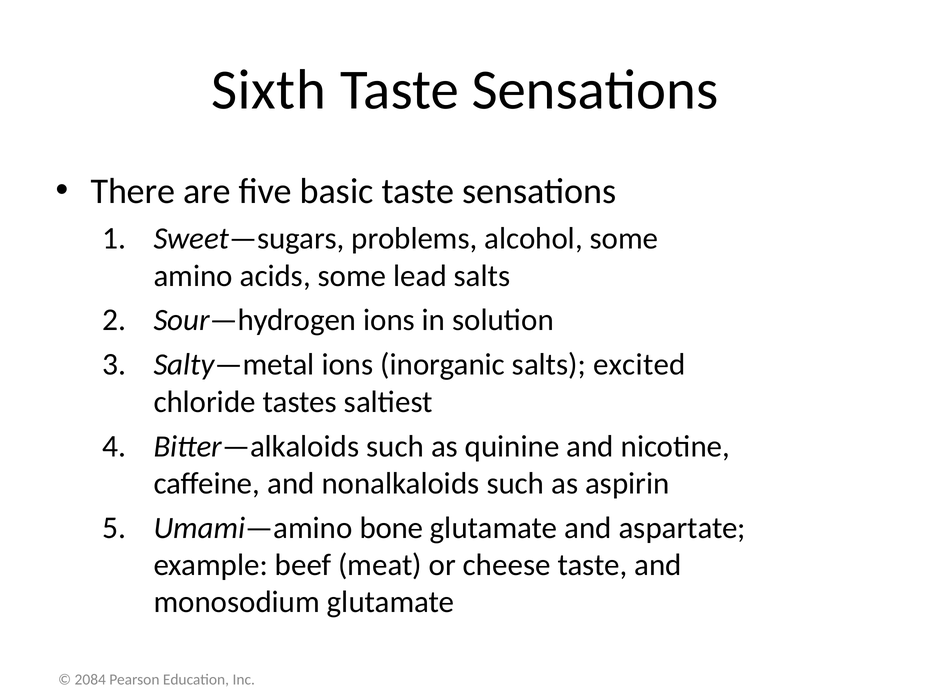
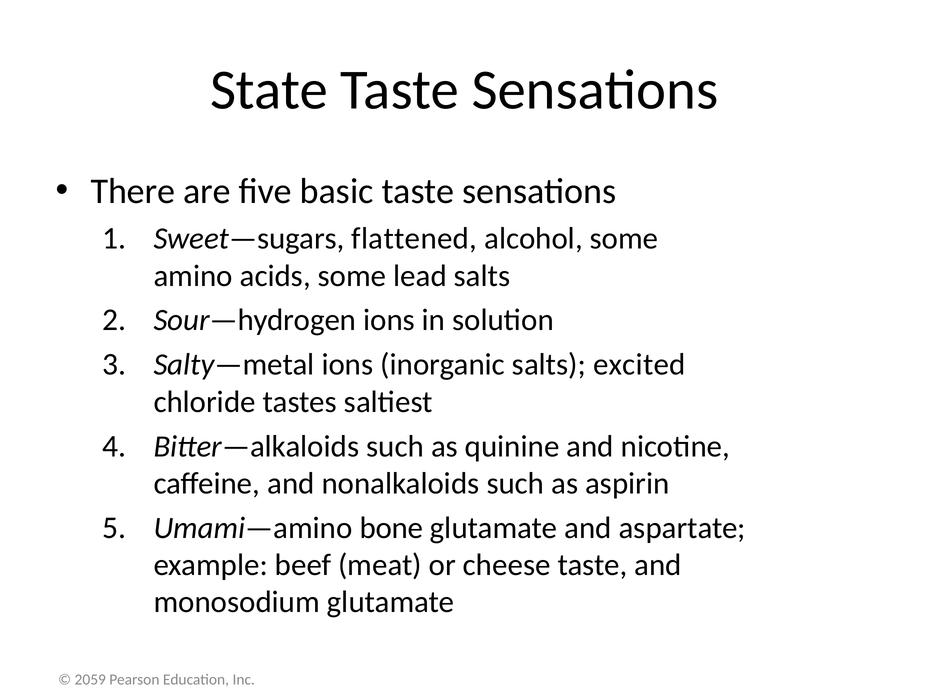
Sixth: Sixth -> State (269, 90)
problems: problems -> flattened (414, 239)
2084: 2084 -> 2059 (90, 679)
